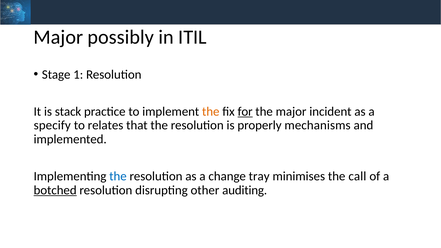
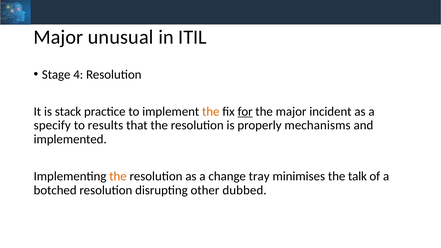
possibly: possibly -> unusual (121, 37)
1: 1 -> 4 (78, 75)
relates: relates -> results (105, 125)
the colour: blue -> orange (118, 176)
call: call -> talk (357, 176)
botched underline: present -> none (55, 190)
auditing: auditing -> dubbed (245, 190)
